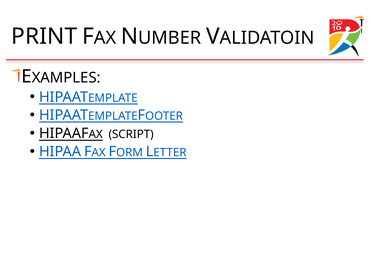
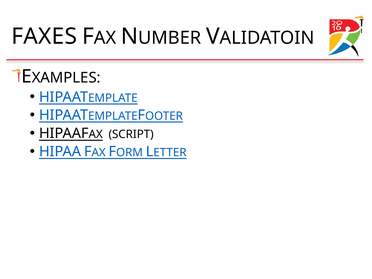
PRINT: PRINT -> FAXES (44, 36)
